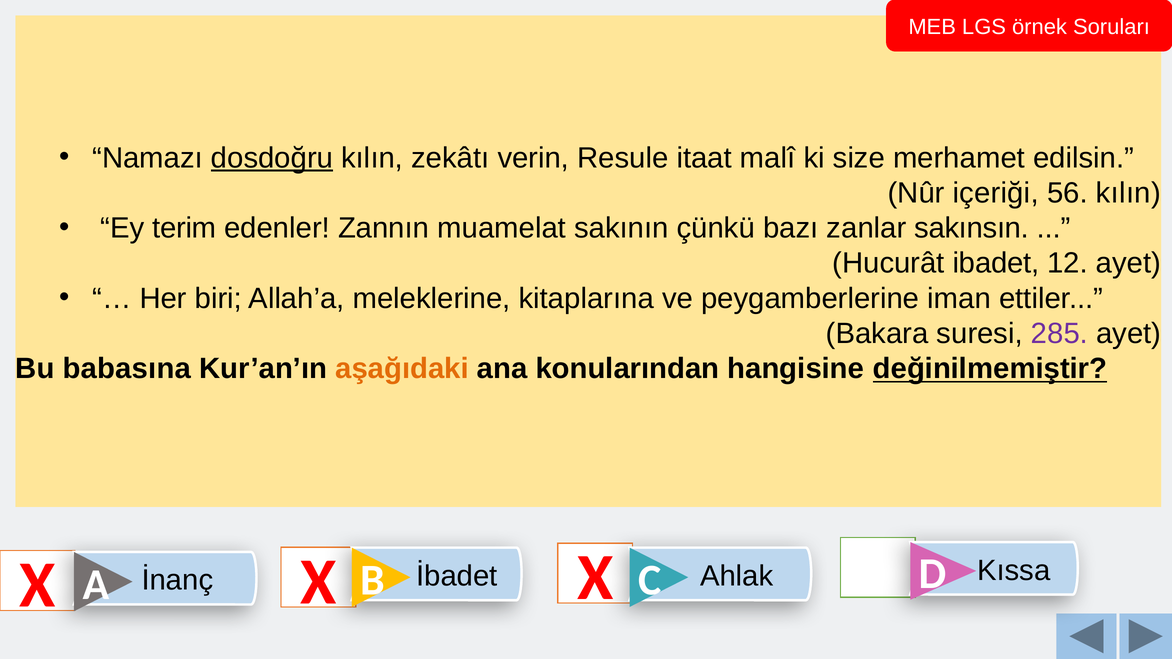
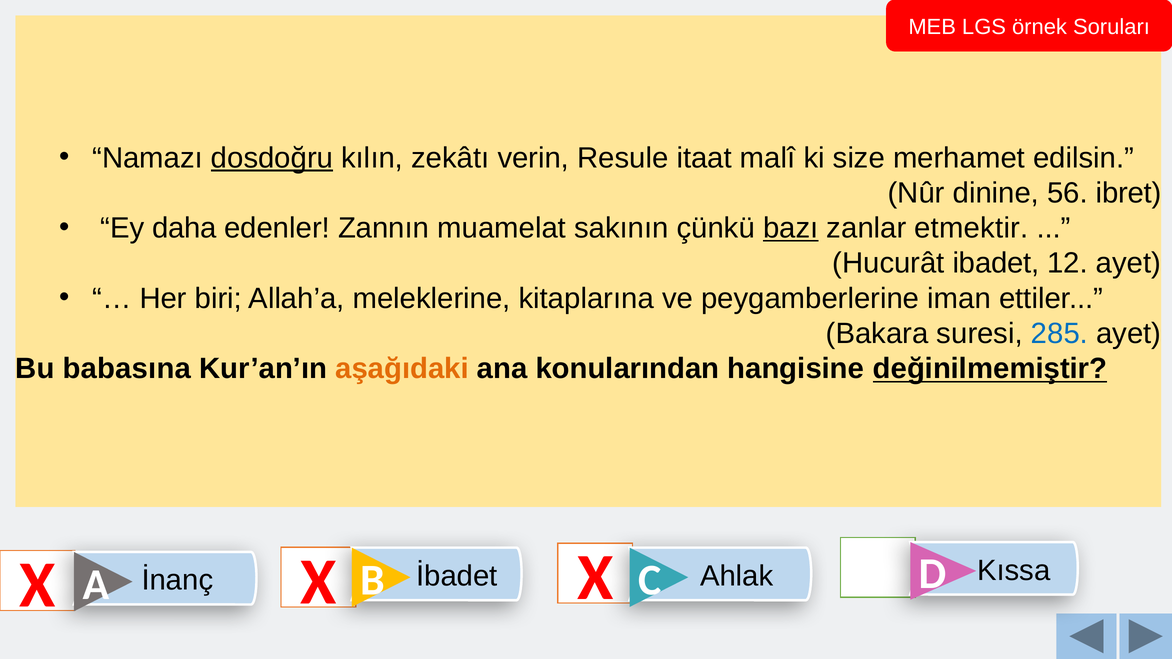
içeriği: içeriği -> dinine (996, 193)
56 kılın: kılın -> ibret (1129, 193)
terim: terim -> daha (184, 228)
bazı underline: none -> present (791, 228)
sakınsın: sakınsın -> etmektir (971, 228)
285 colour: purple -> blue (1059, 334)
